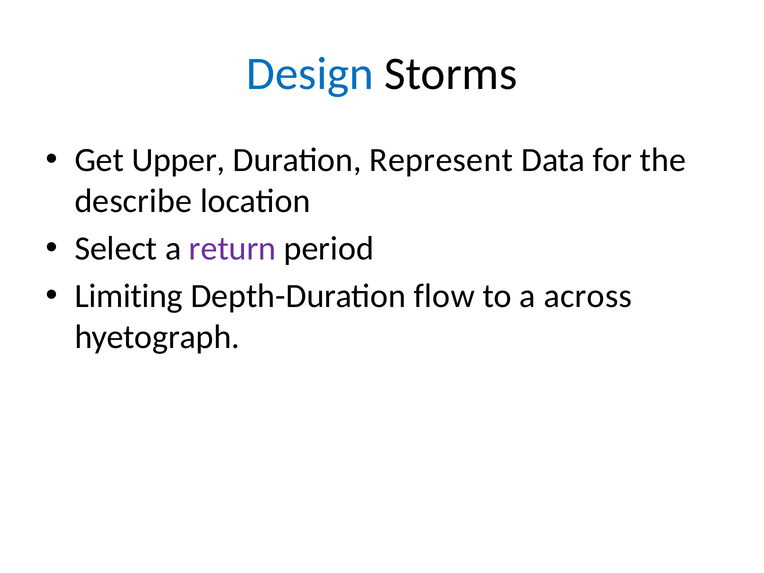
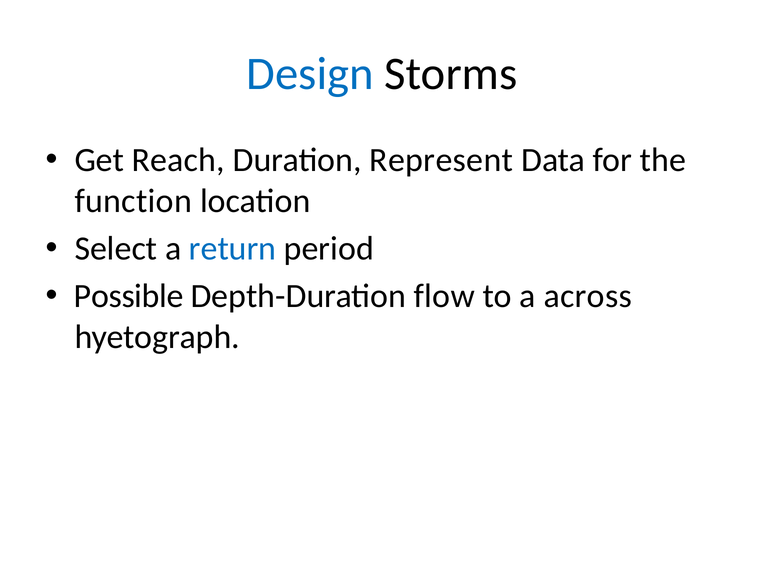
Upper: Upper -> Reach (178, 160)
describe: describe -> function (133, 201)
return colour: purple -> blue (233, 249)
Limiting: Limiting -> Possible (129, 296)
